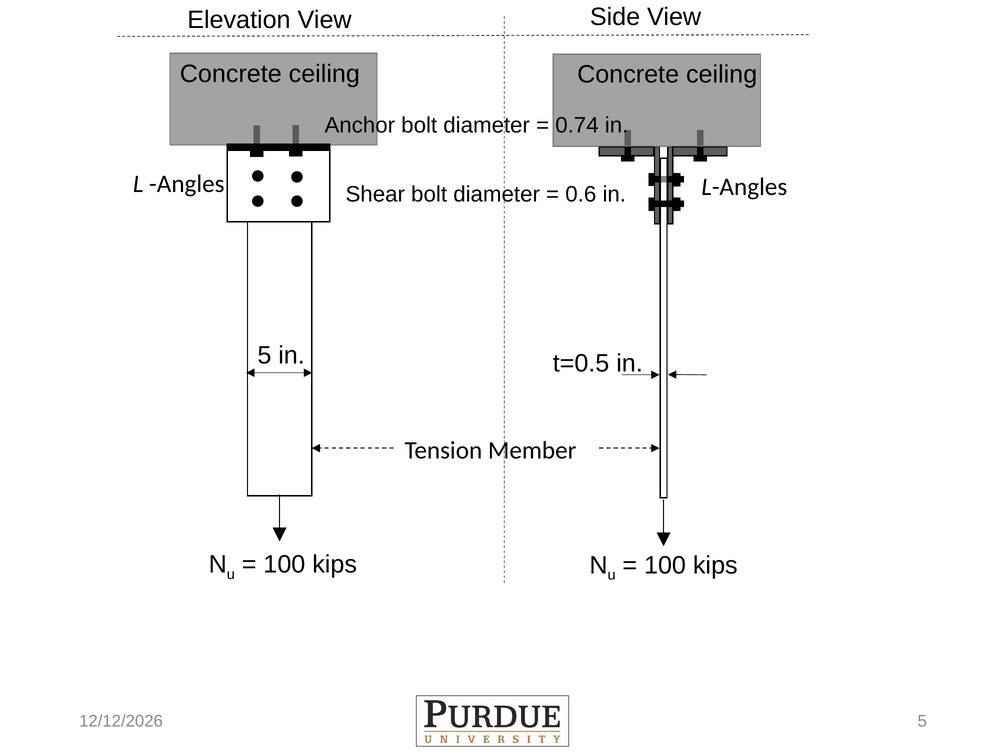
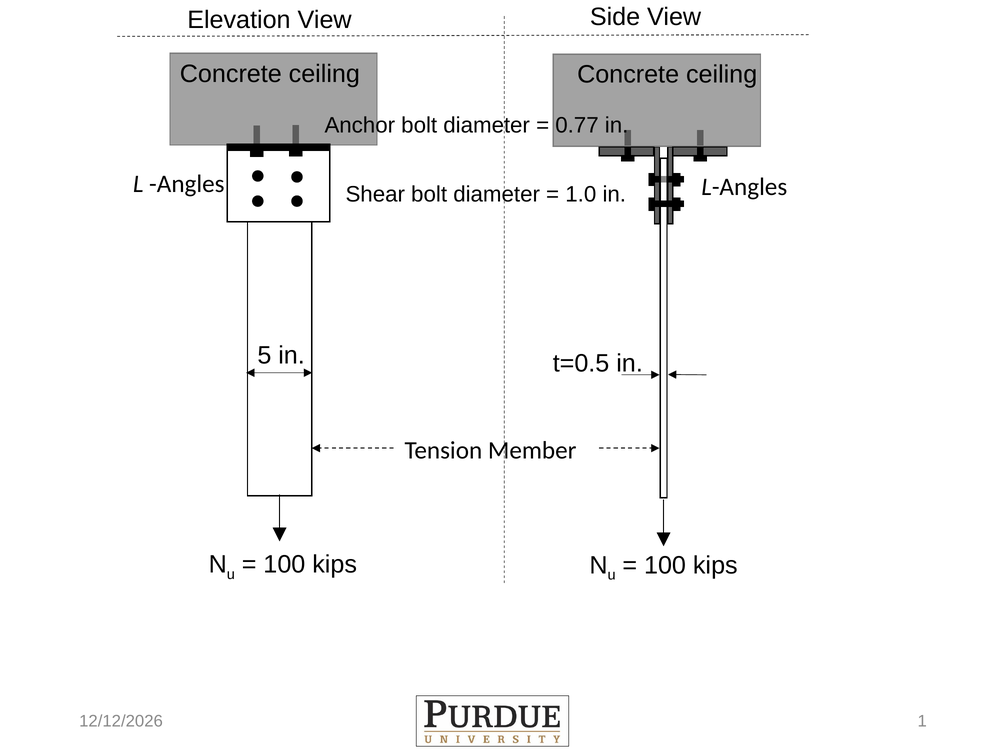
0.74: 0.74 -> 0.77 (577, 125)
0.6: 0.6 -> 1.0 (581, 194)
5: 5 -> 1 (922, 721)
